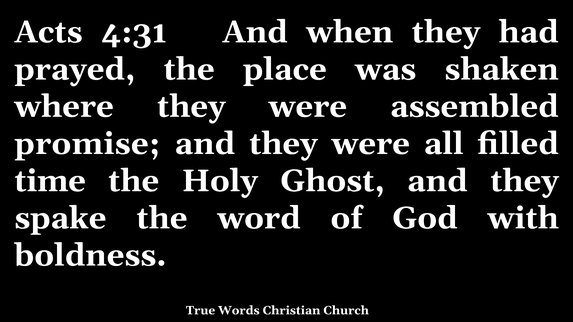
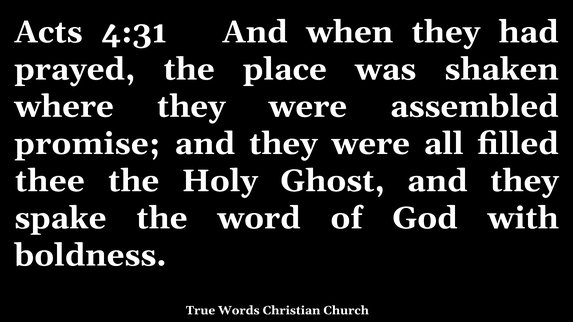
time: time -> thee (50, 181)
